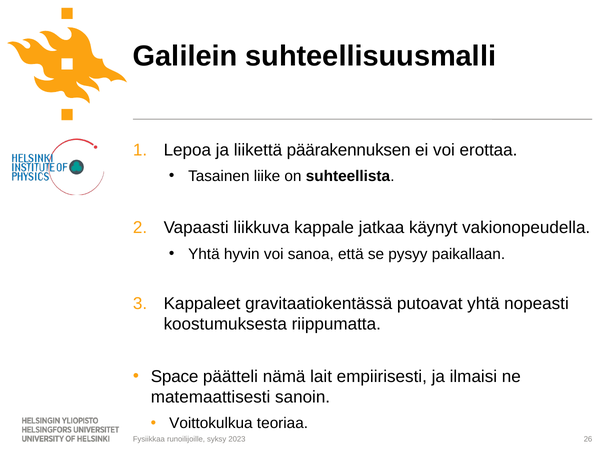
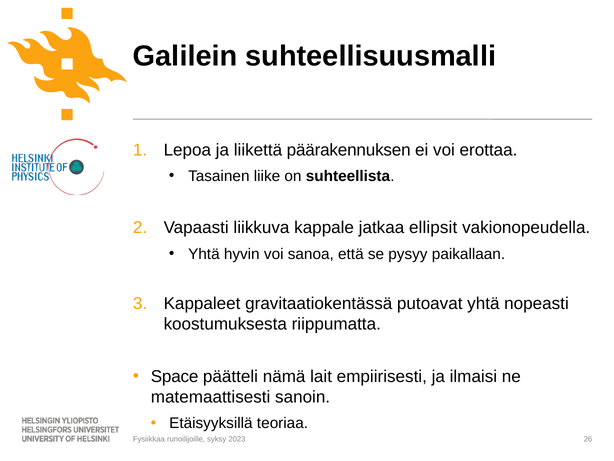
käynyt: käynyt -> ellipsit (433, 228)
Voittokulkua: Voittokulkua -> Etäisyyksillä (211, 423)
